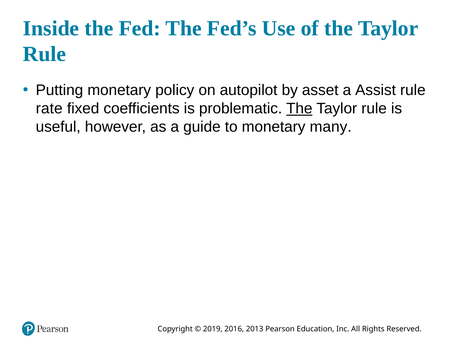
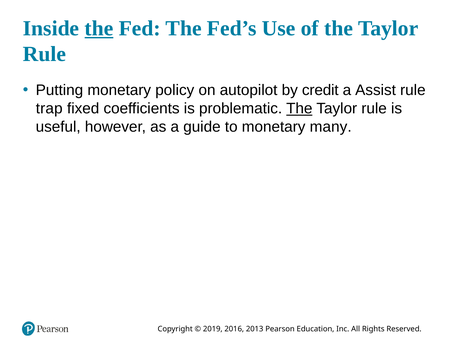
the underline: none -> present (99, 28)
asset: asset -> credit (320, 90)
rate: rate -> trap (49, 109)
